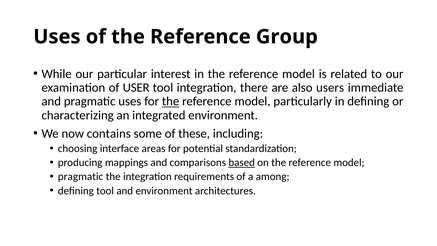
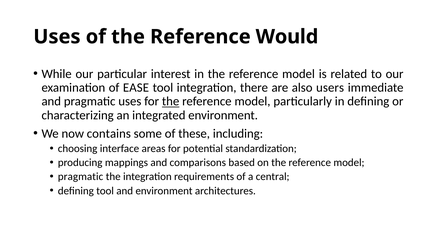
Group: Group -> Would (287, 37)
USER: USER -> EASE (136, 88)
based underline: present -> none (242, 163)
among: among -> central (273, 177)
